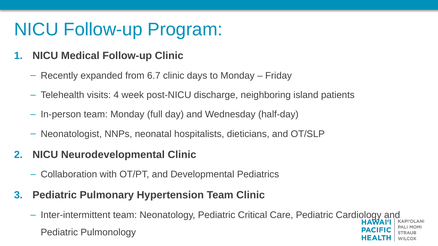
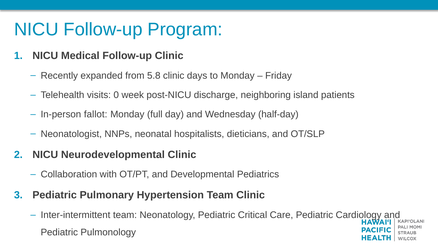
6.7: 6.7 -> 5.8 (154, 76)
4: 4 -> 0 (116, 95)
In-person team: team -> fallot (96, 115)
